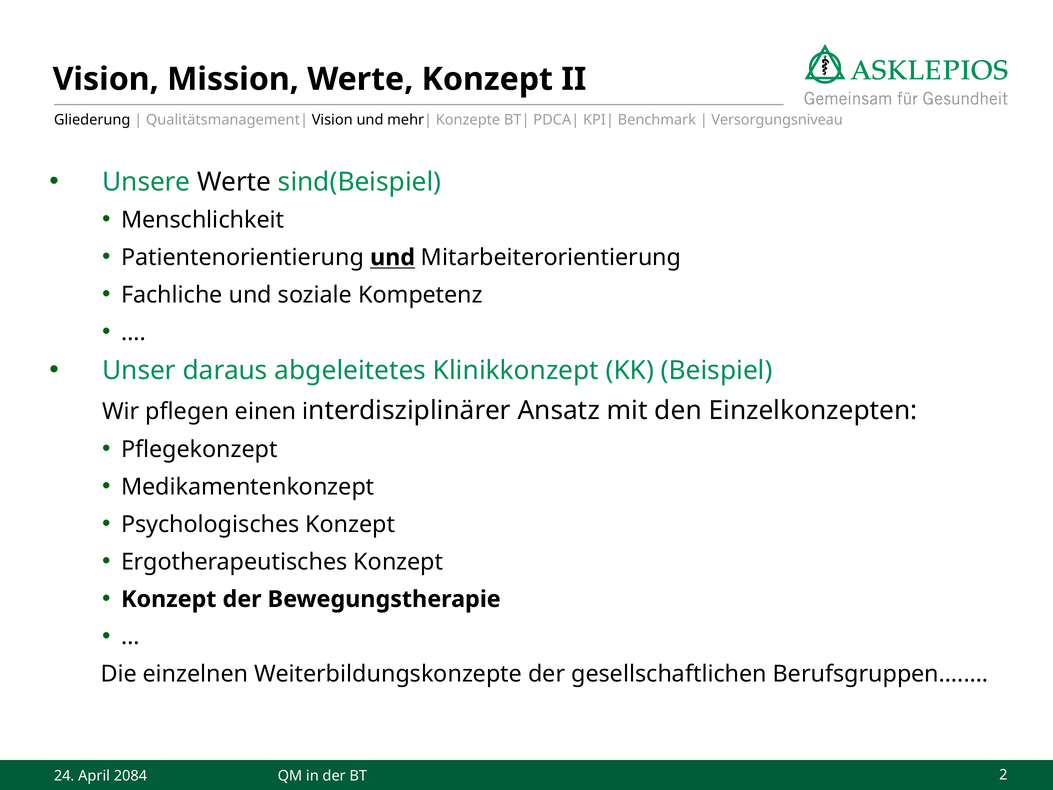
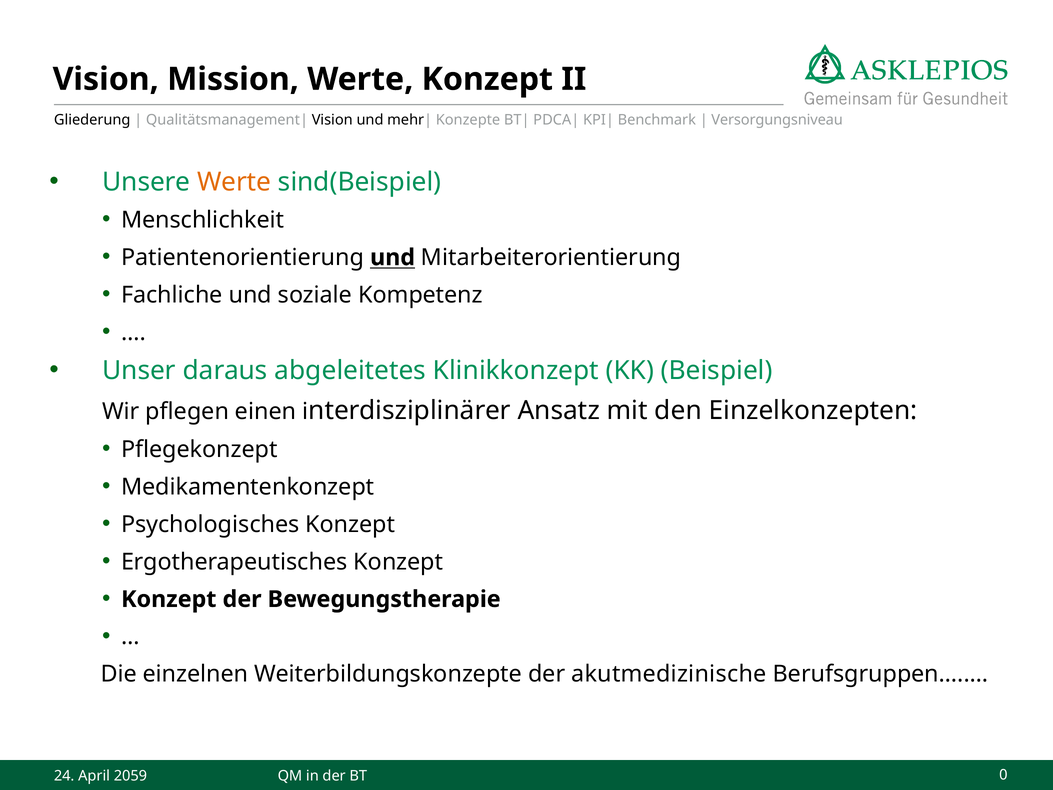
Werte colour: black -> orange (234, 182)
gesellschaftlichen: gesellschaftlichen -> akutmedizinische (669, 674)
2084: 2084 -> 2059 (130, 776)
2: 2 -> 0 (1003, 775)
